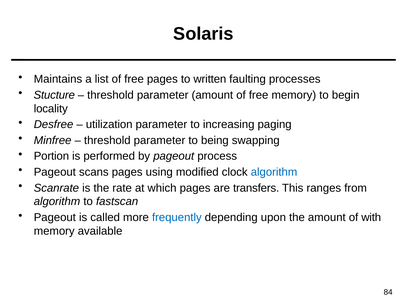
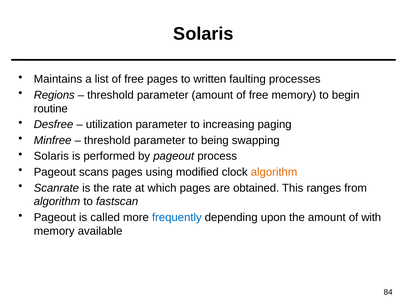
Stucture: Stucture -> Regions (54, 95)
locality: locality -> routine (51, 108)
Portion: Portion -> Solaris (51, 156)
algorithm colour: blue -> orange (274, 172)
transfers: transfers -> obtained (256, 187)
